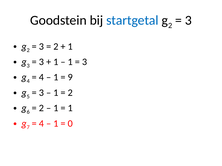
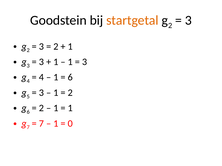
startgetal colour: blue -> orange (132, 20)
9: 9 -> 6 (70, 77)
4: 4 -> 7 (41, 124)
